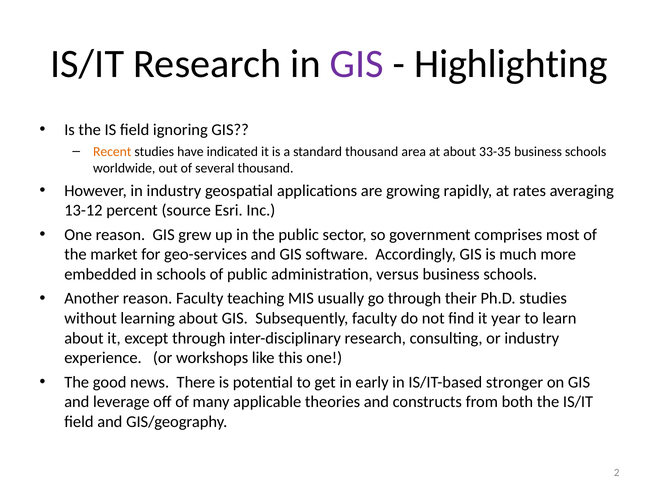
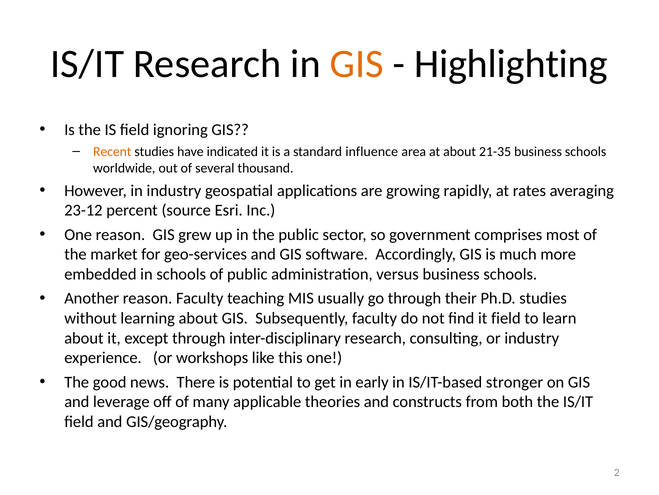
GIS colour: purple -> orange (357, 64)
standard thousand: thousand -> influence (372, 151)
33-35: 33-35 -> 21-35 (495, 151)
13-12: 13-12 -> 23-12 (83, 210)
it year: year -> field (506, 318)
